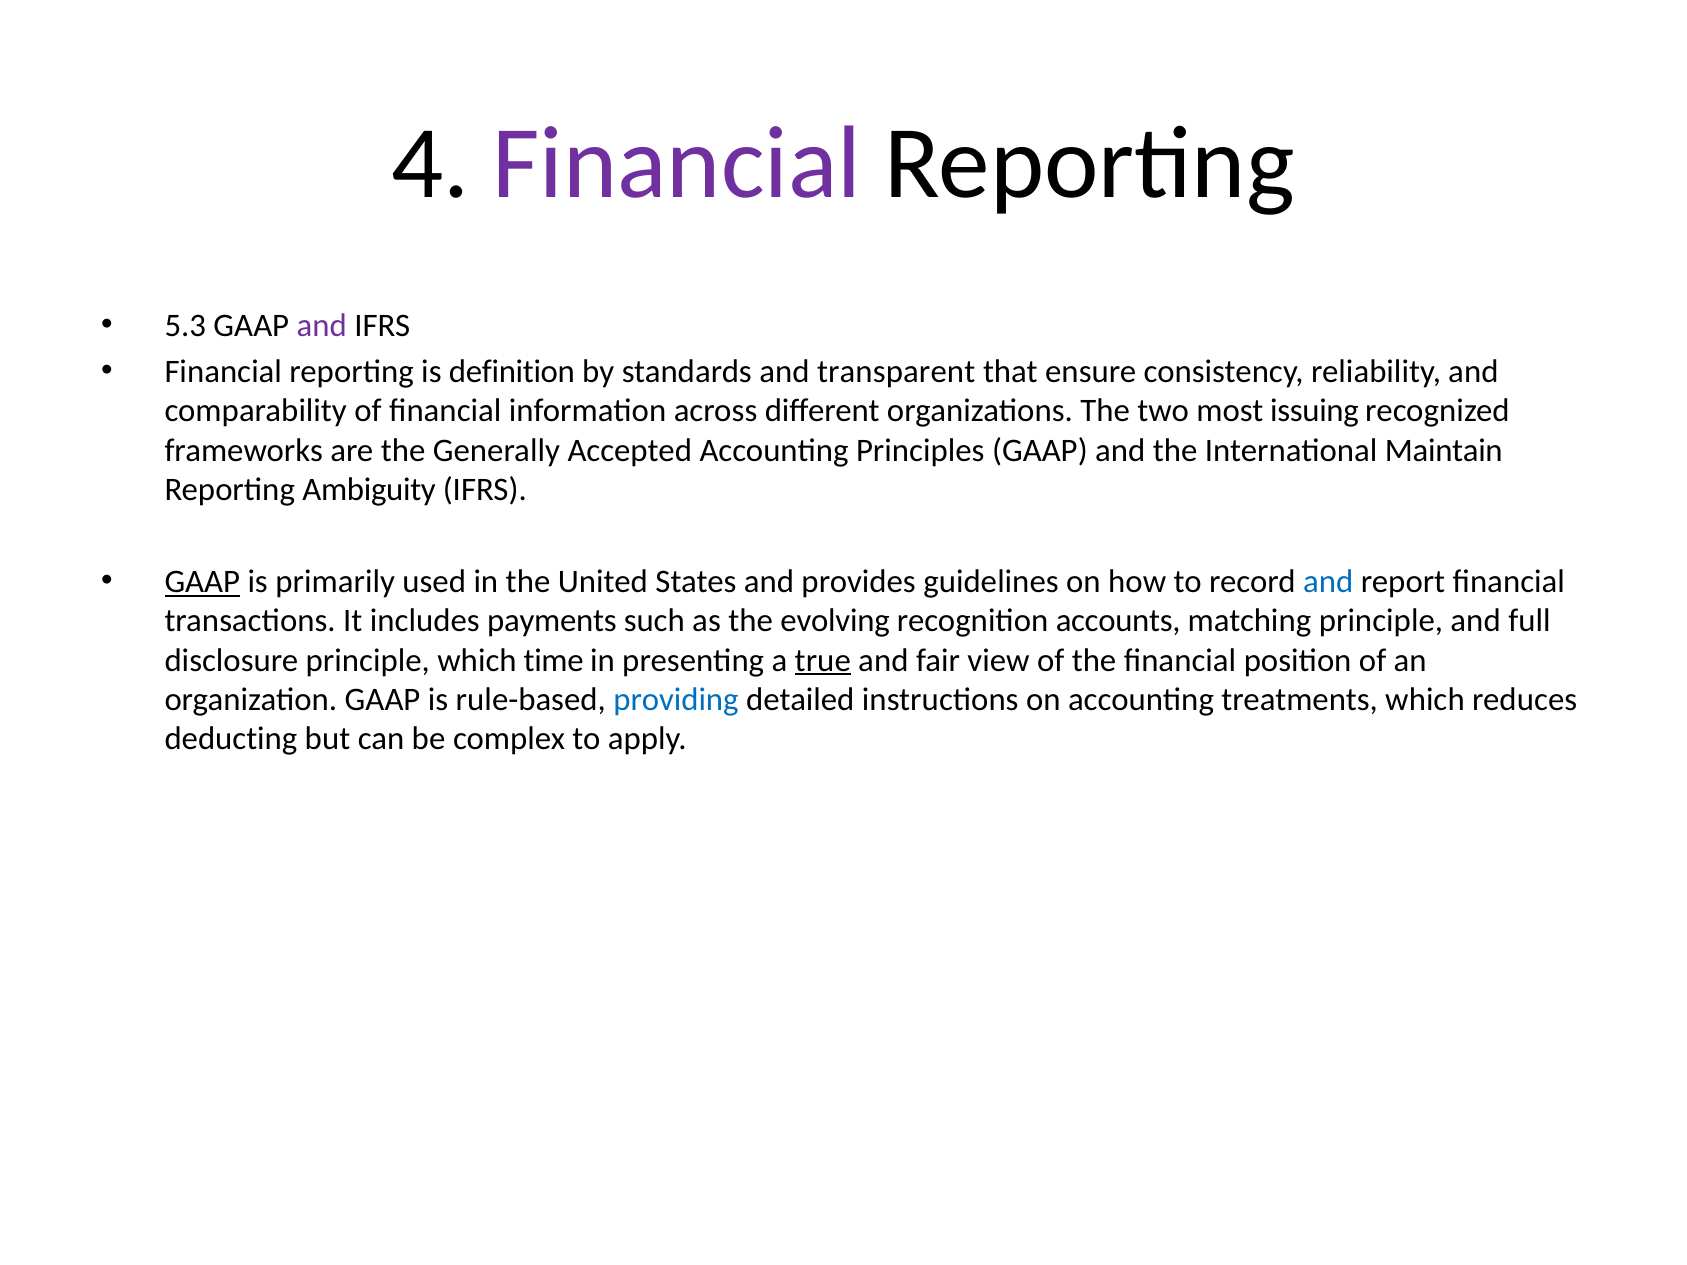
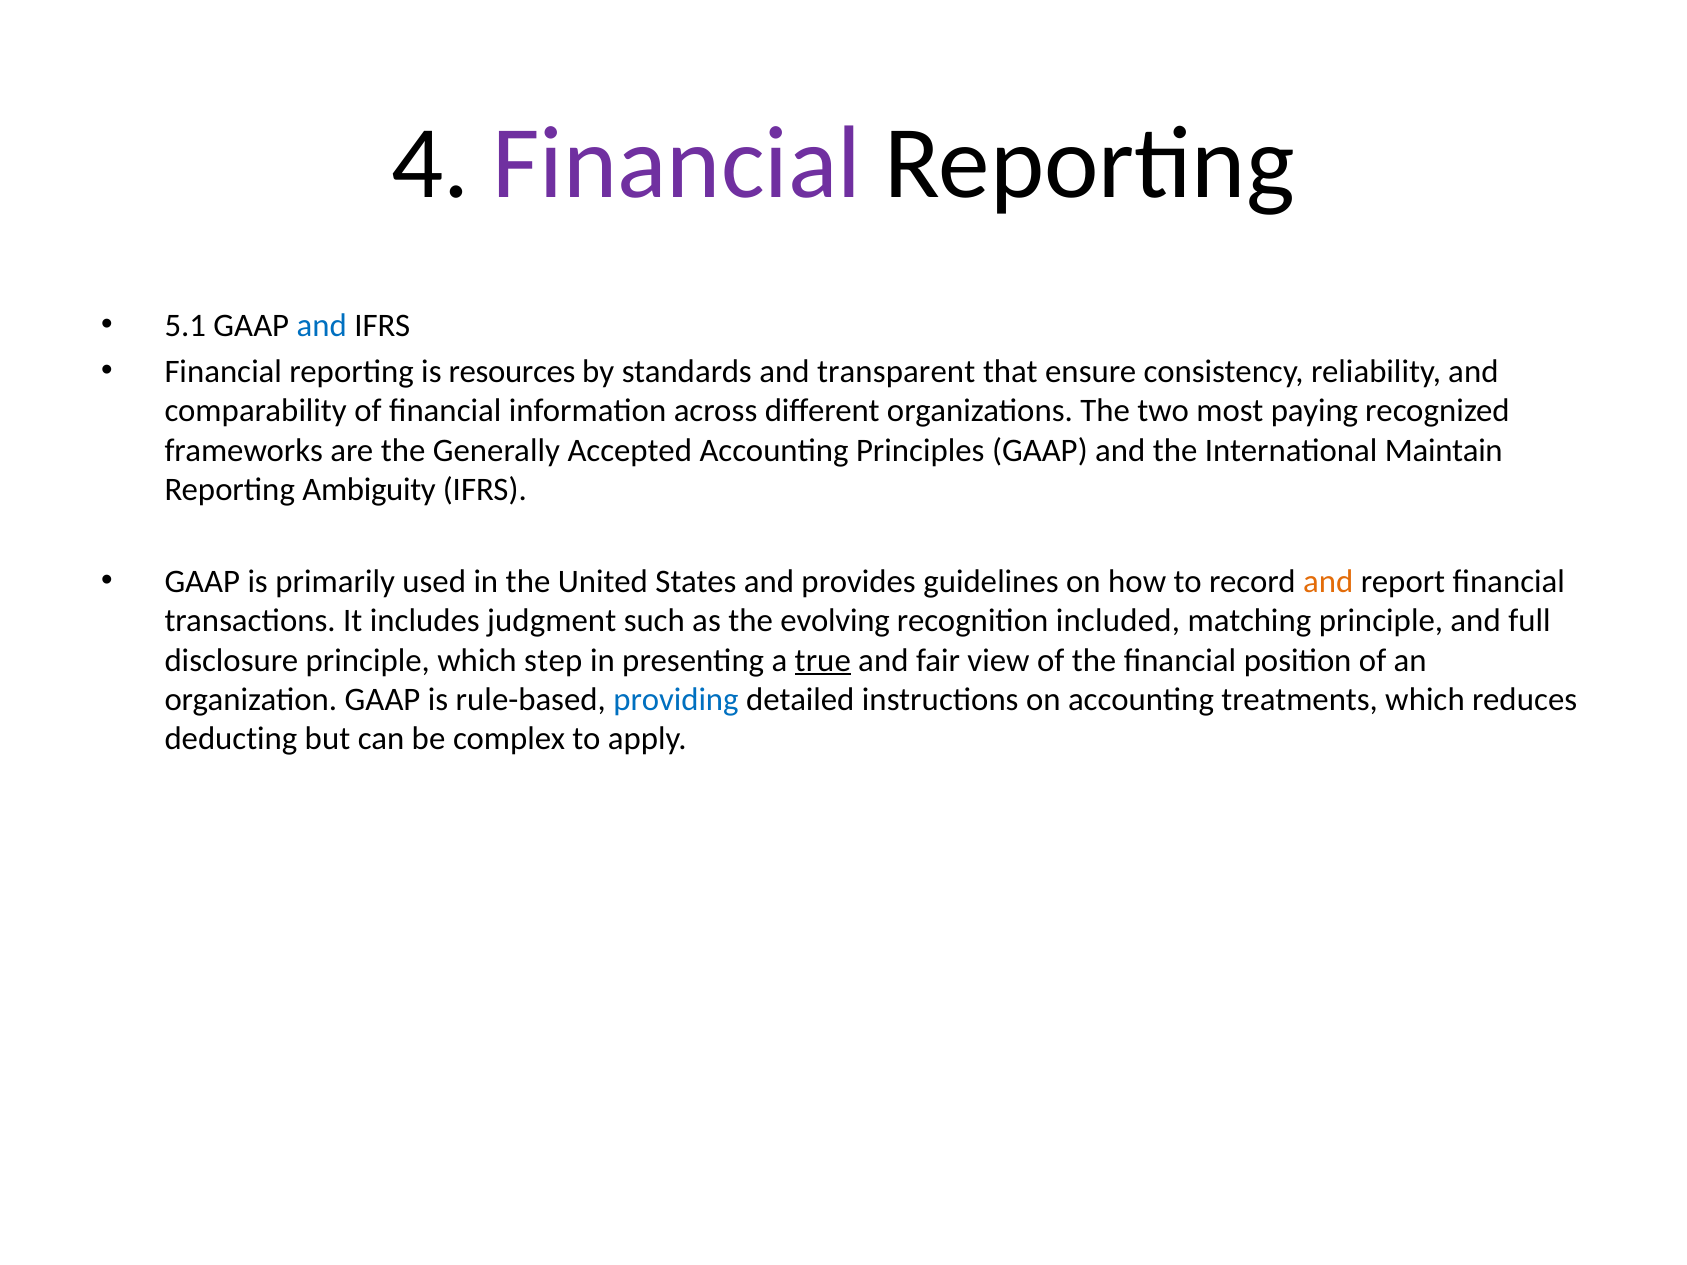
5.3: 5.3 -> 5.1 (185, 326)
and colour: purple -> blue (322, 326)
definition: definition -> resources (512, 372)
issuing: issuing -> paying (1314, 411)
GAAP underline: present -> none (202, 582)
and colour: blue -> orange (1328, 582)
payments: payments -> judgment (552, 621)
accounts: accounts -> included (1118, 621)
time: time -> step (553, 660)
